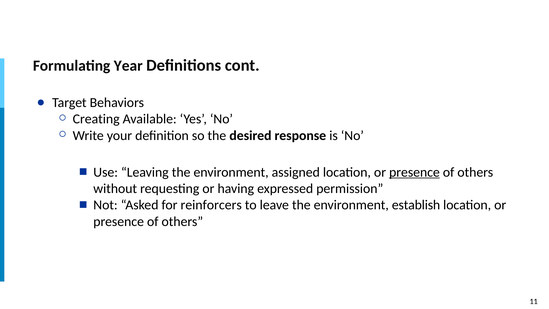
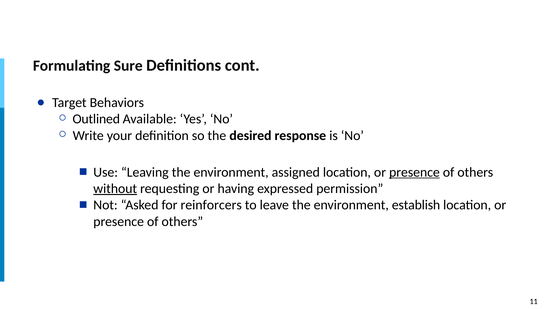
Year: Year -> Sure (128, 66)
Creating: Creating -> Outlined (96, 119)
without underline: none -> present (115, 189)
